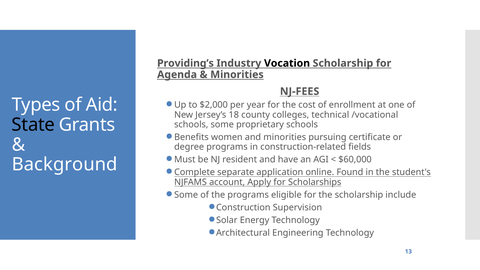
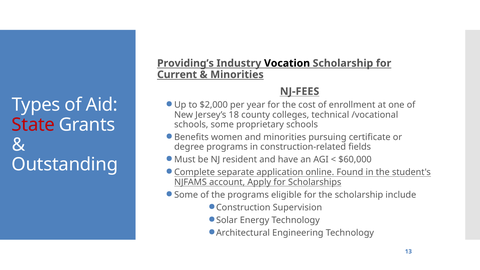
Agenda: Agenda -> Current (177, 75)
State colour: black -> red (33, 125)
Background: Background -> Outstanding (65, 165)
